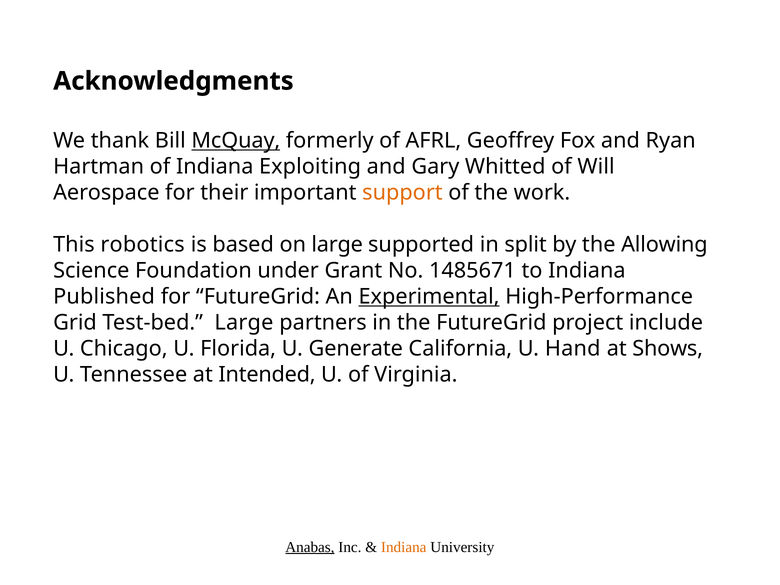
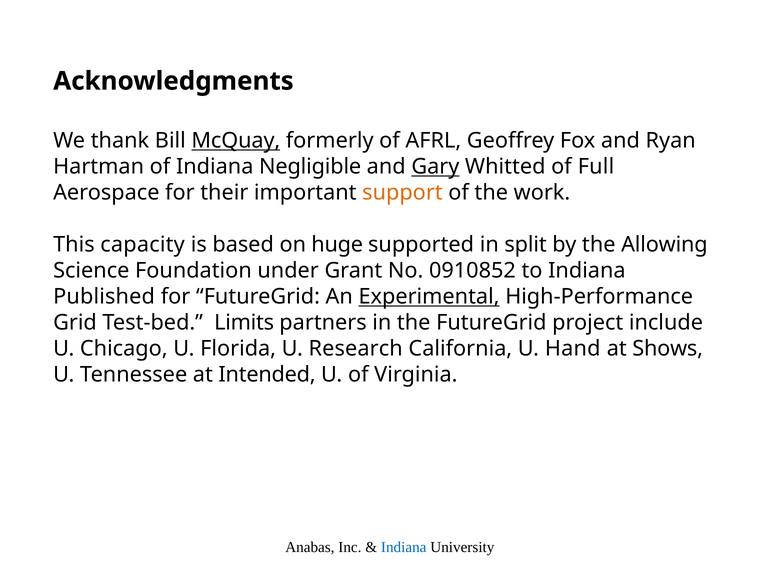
Exploiting: Exploiting -> Negligible (310, 167)
Gary underline: none -> present (435, 167)
Will: Will -> Full (596, 167)
robotics: robotics -> capacity (143, 245)
on large: large -> huge (337, 245)
1485671: 1485671 -> 0910852 (472, 271)
Test-bed Large: Large -> Limits (244, 323)
Generate: Generate -> Research (356, 349)
Anabas underline: present -> none (310, 547)
Indiana colour: orange -> blue (404, 547)
